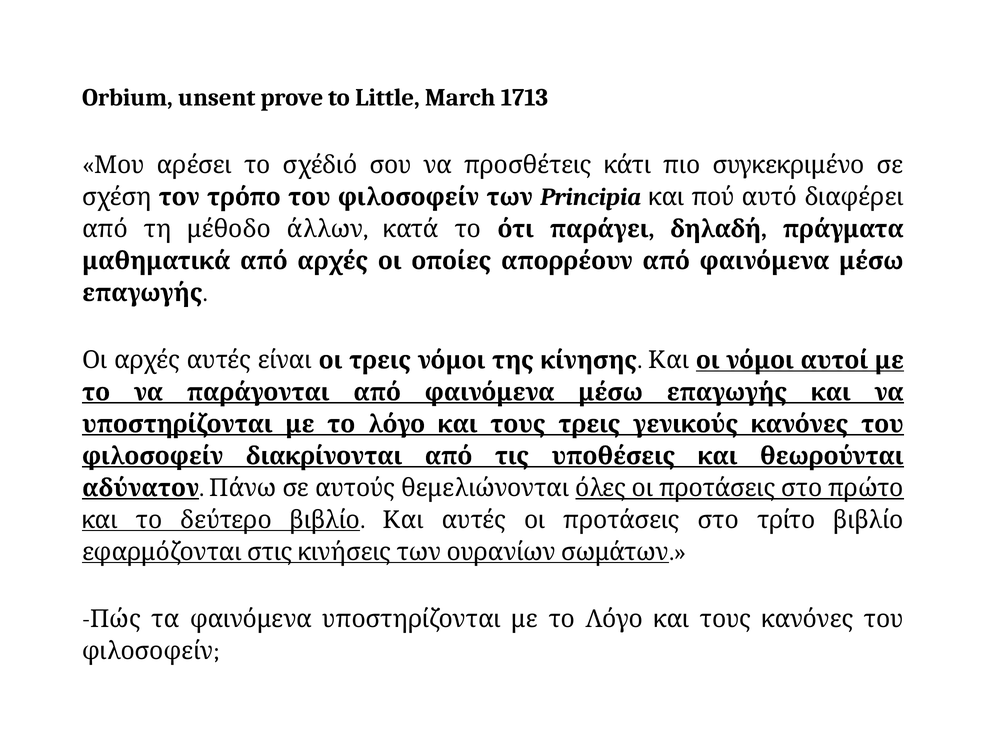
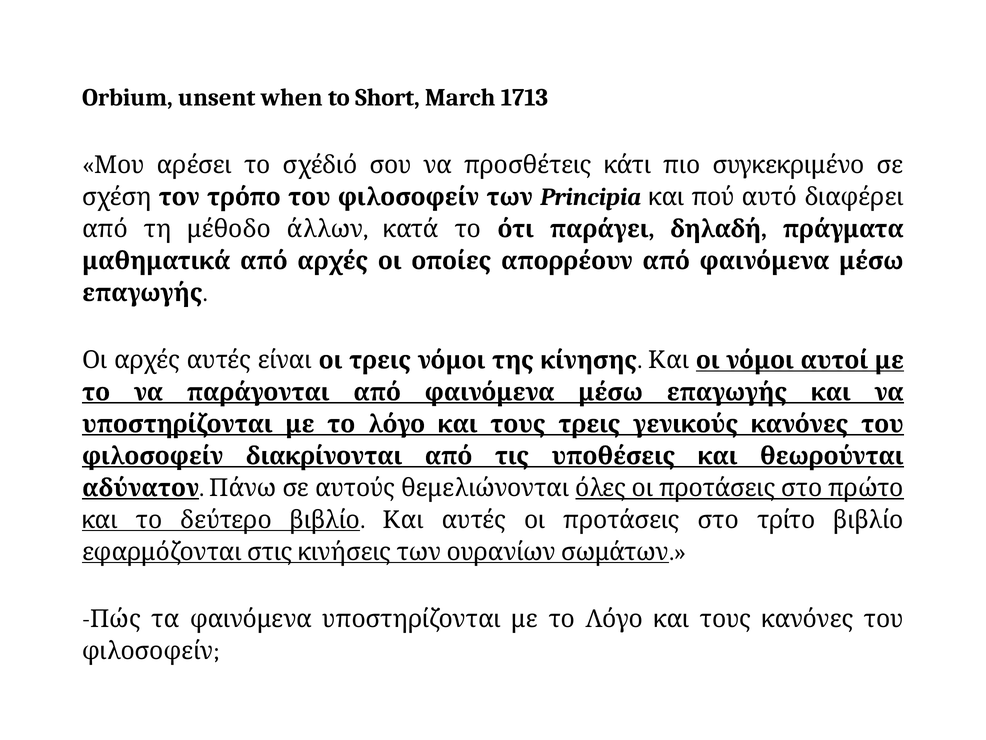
prove: prove -> when (292, 98)
Little: Little -> Short (387, 98)
